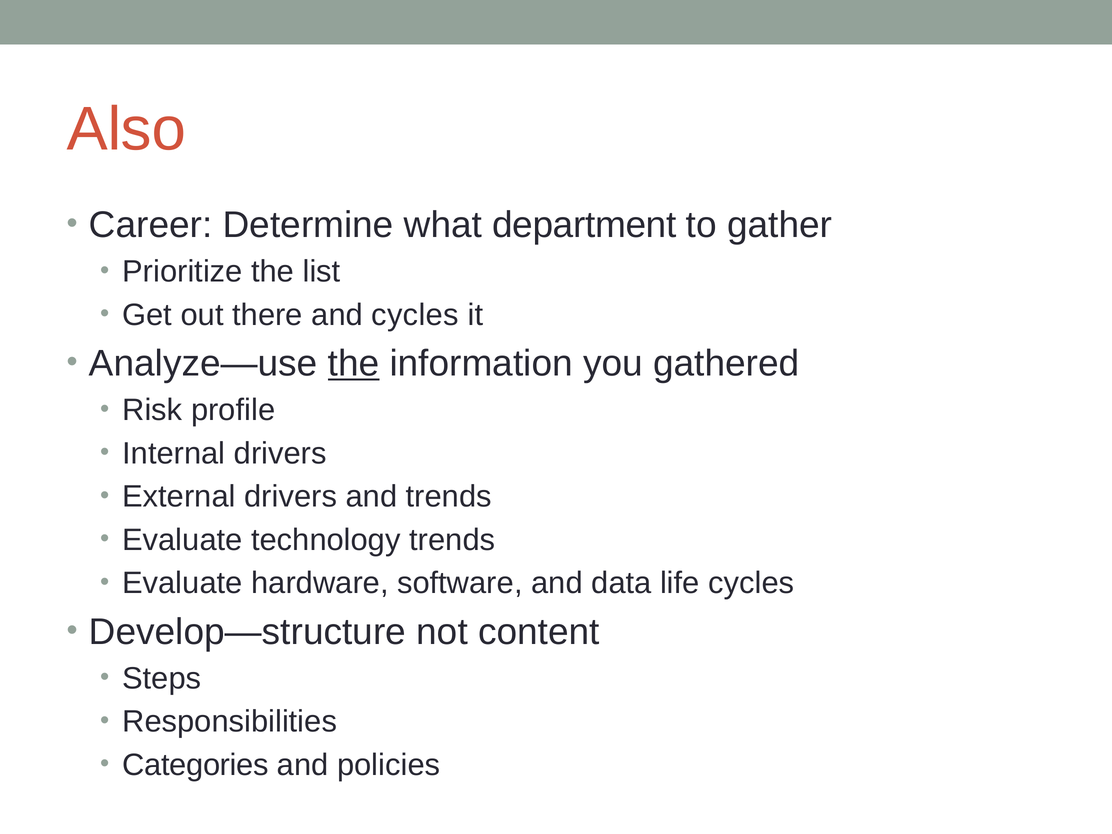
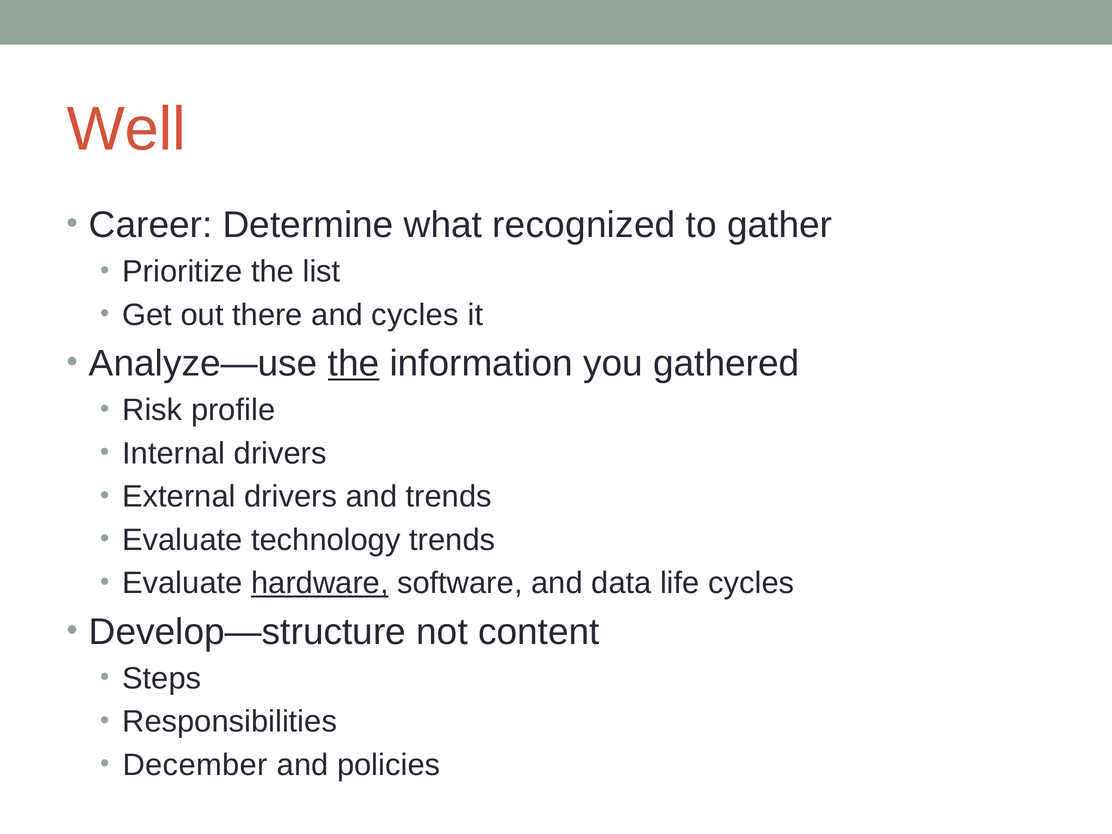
Also: Also -> Well (126, 129)
department: department -> recognized (584, 225)
hardware underline: none -> present (320, 583)
Categories: Categories -> December (195, 765)
